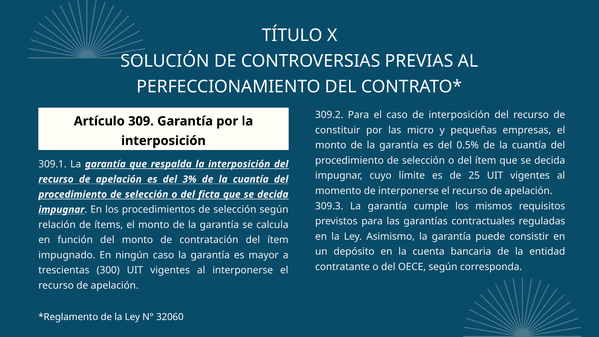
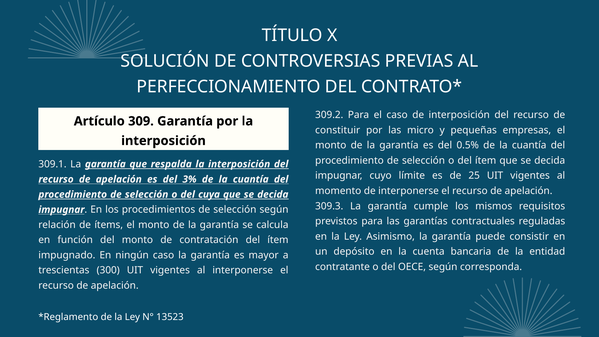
ficta: ficta -> cuya (209, 194)
32060: 32060 -> 13523 (170, 317)
